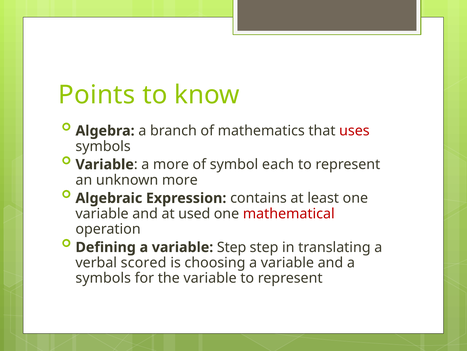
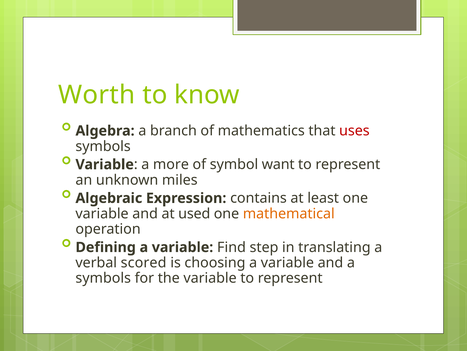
Points: Points -> Worth (97, 95)
each: each -> want (278, 164)
unknown more: more -> miles (180, 180)
mathematical colour: red -> orange (289, 213)
variable Step: Step -> Find (231, 247)
